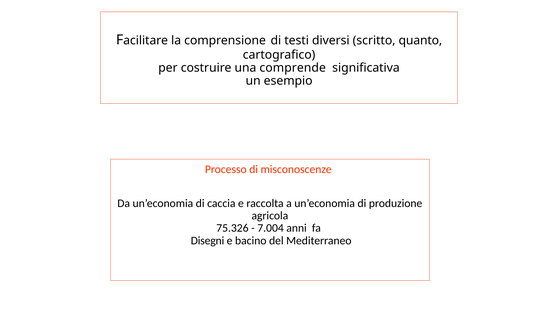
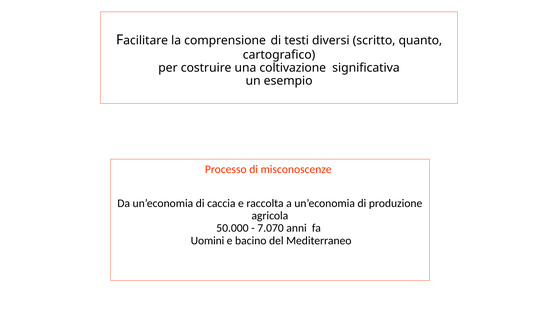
comprende: comprende -> coltivazione (293, 68)
75.326: 75.326 -> 50.000 (232, 228)
7.004: 7.004 -> 7.070 (271, 228)
Disegni: Disegni -> Uomini (208, 241)
